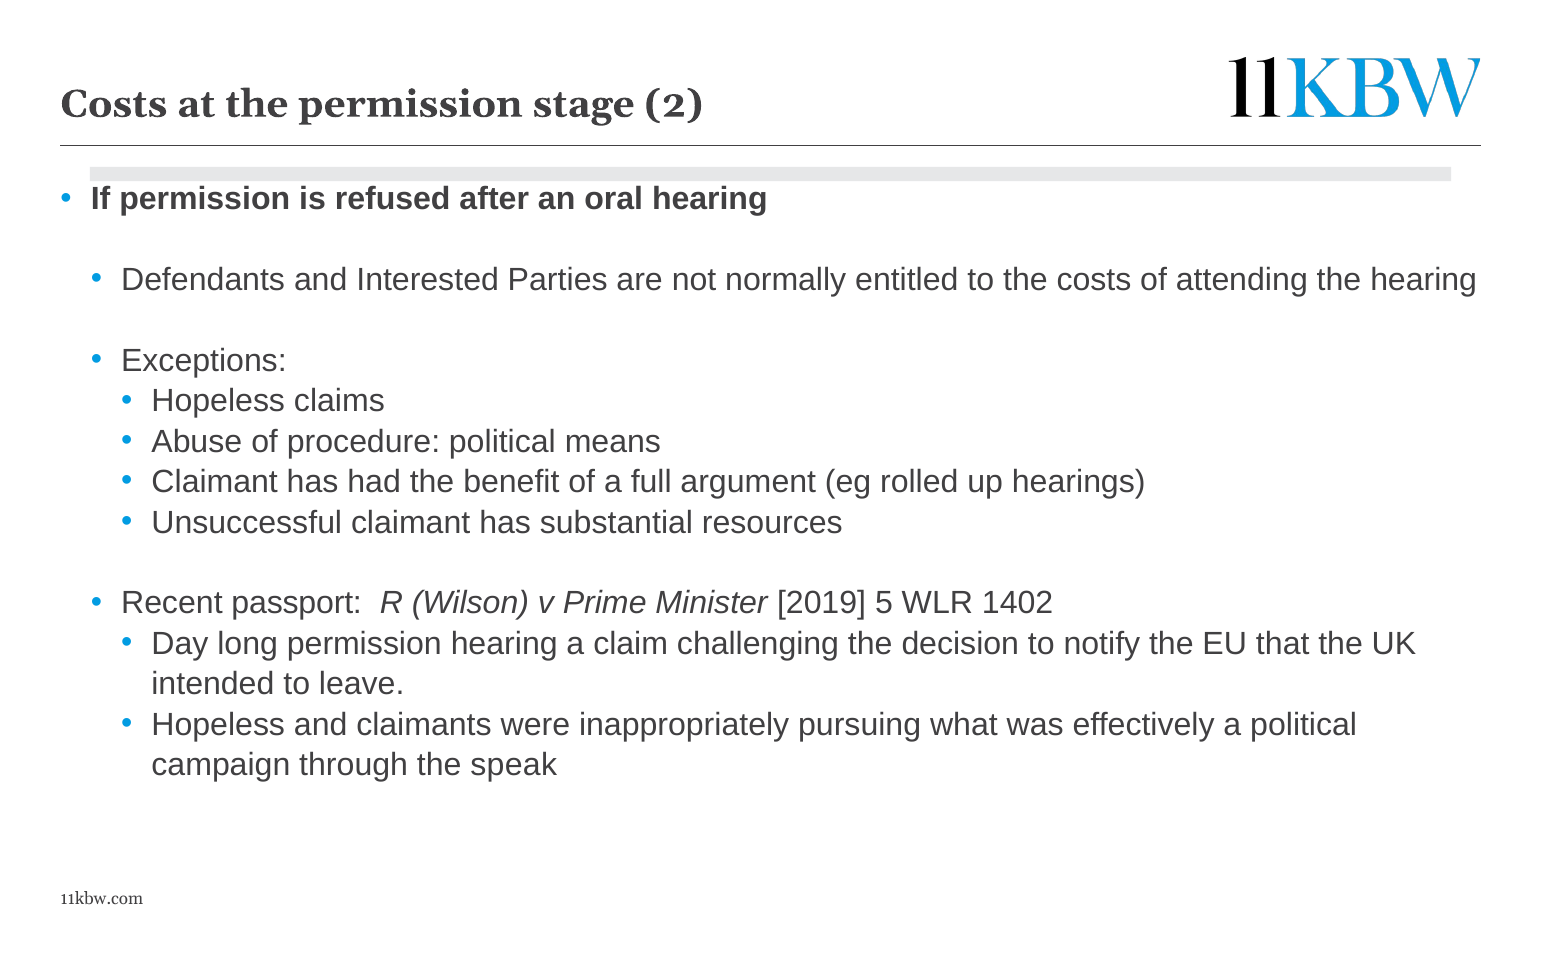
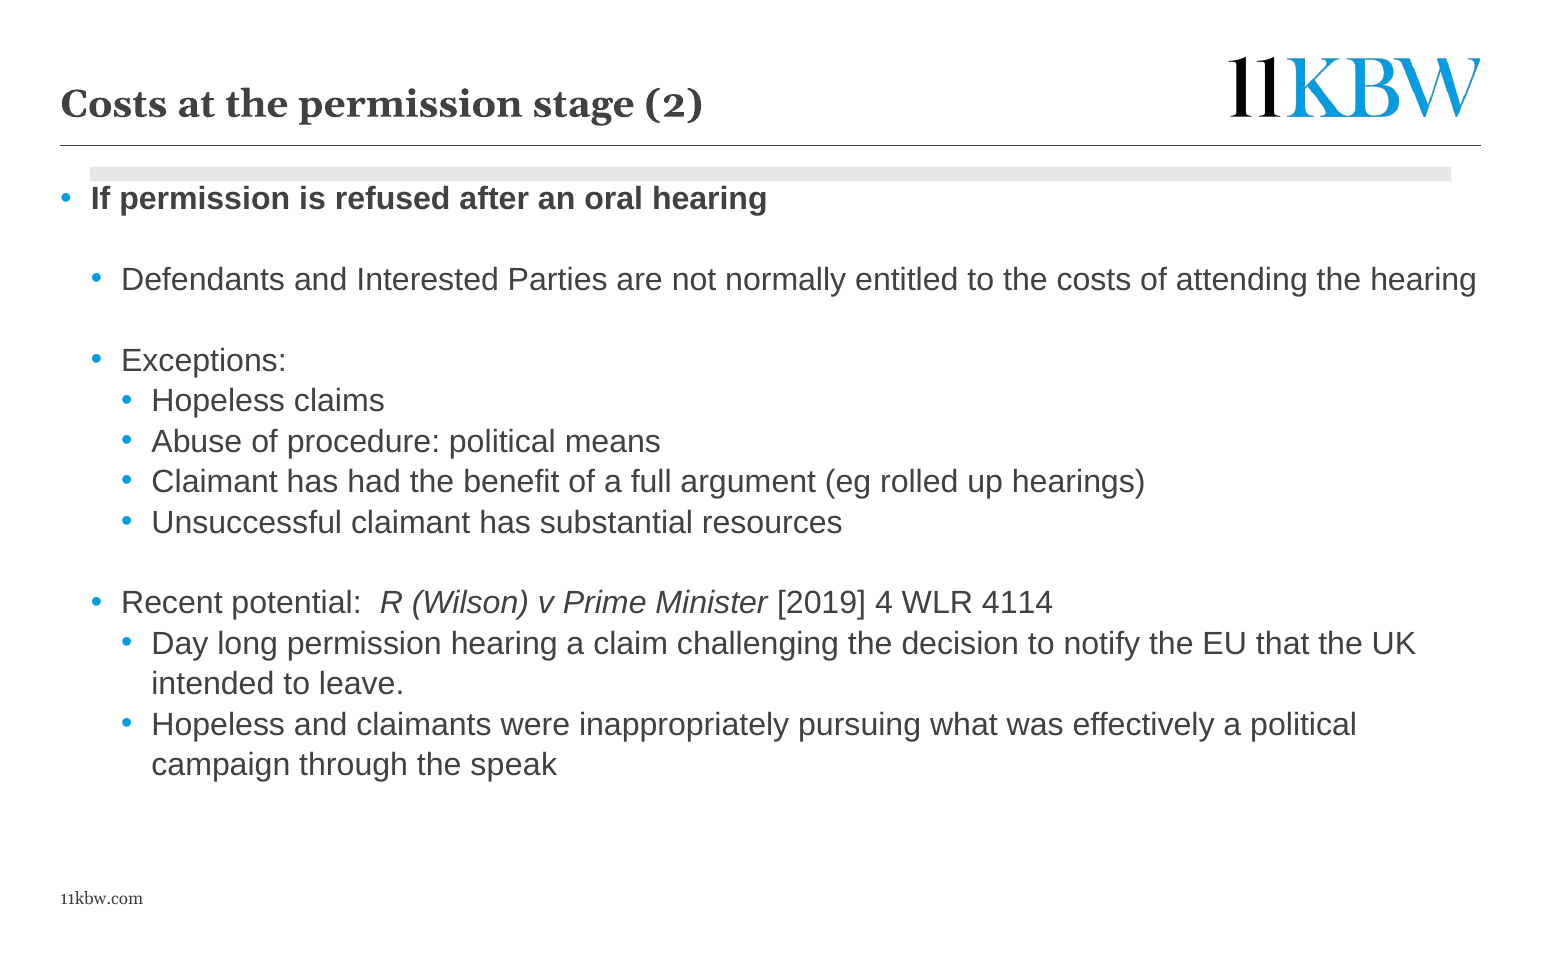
passport: passport -> potential (297, 603)
5: 5 -> 4 (884, 603)
1402: 1402 -> 4114 (1018, 603)
